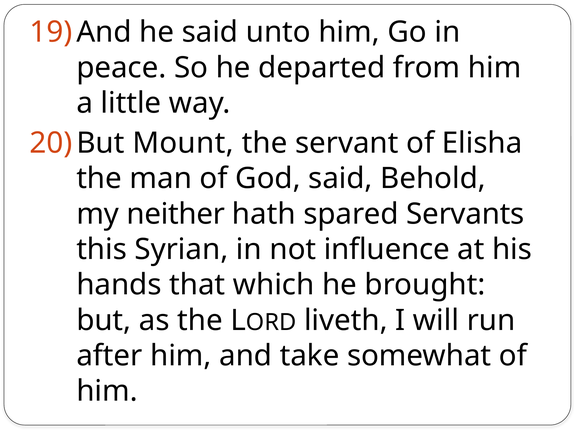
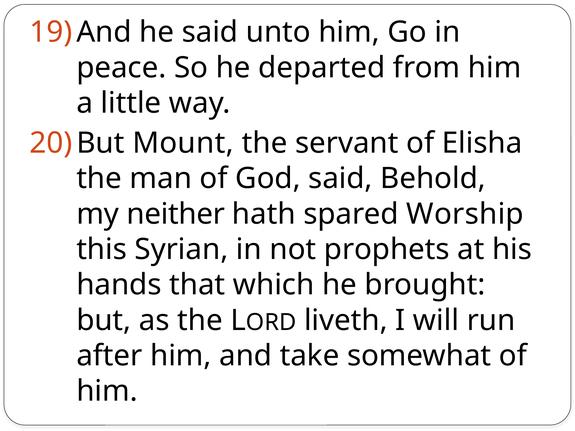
Servants: Servants -> Worship (465, 214)
influence: influence -> prophets (387, 250)
